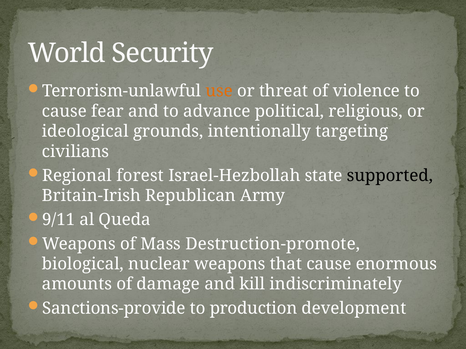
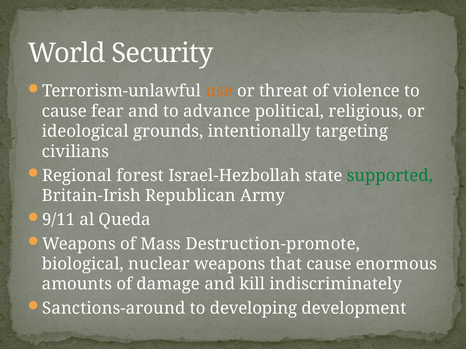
supported colour: black -> green (390, 176)
Sanctions-provide: Sanctions-provide -> Sanctions-around (114, 309)
production: production -> developing (253, 309)
